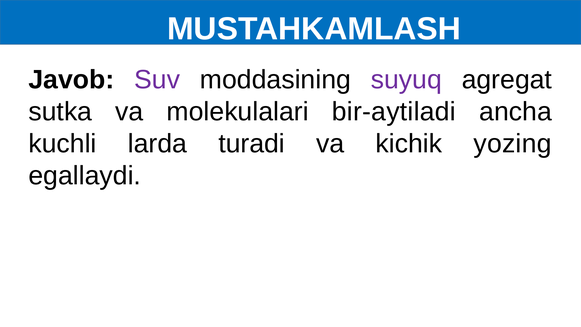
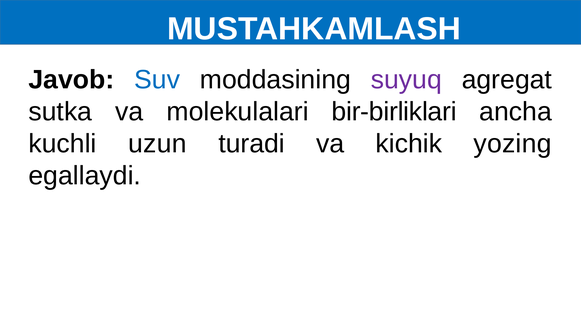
Suv colour: purple -> blue (157, 80)
bir-aytiladi: bir-aytiladi -> bir-birliklari (394, 112)
larda: larda -> uzun (157, 144)
